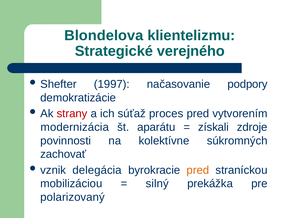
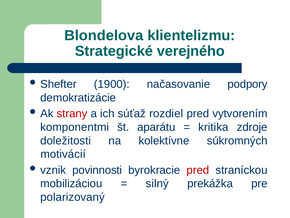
1997: 1997 -> 1900 (112, 84)
proces: proces -> rozdiel (166, 113)
modernizácia: modernizácia -> komponentmi (75, 127)
získali: získali -> kritika (213, 127)
povinnosti: povinnosti -> doležitosti (66, 140)
zachovať: zachovať -> motivácií (63, 154)
delegácia: delegácia -> povinnosti (97, 170)
pred colour: orange -> red (198, 170)
